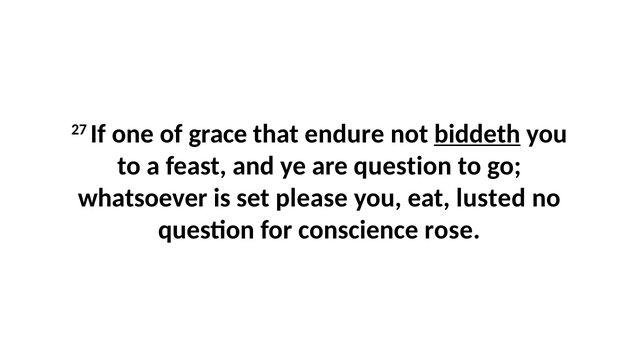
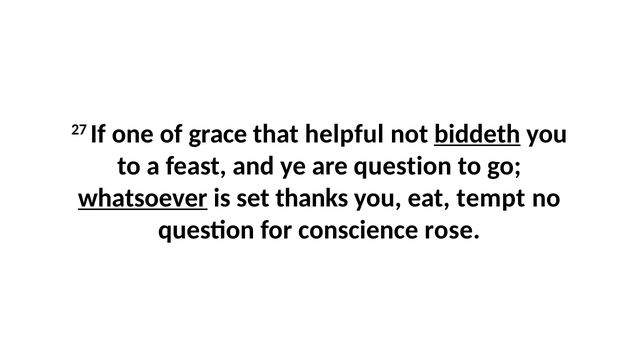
endure: endure -> helpful (344, 134)
whatsoever underline: none -> present (143, 198)
please: please -> thanks (312, 198)
lusted: lusted -> tempt (491, 198)
